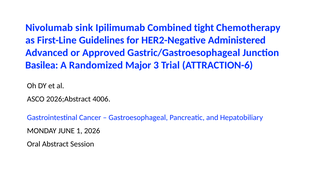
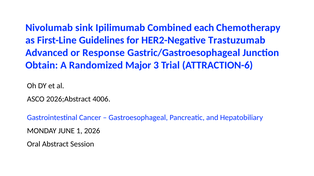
tight: tight -> each (204, 28)
Administered: Administered -> Trastuzumab (237, 40)
Approved: Approved -> Response (104, 53)
Basilea: Basilea -> Obtain (42, 66)
